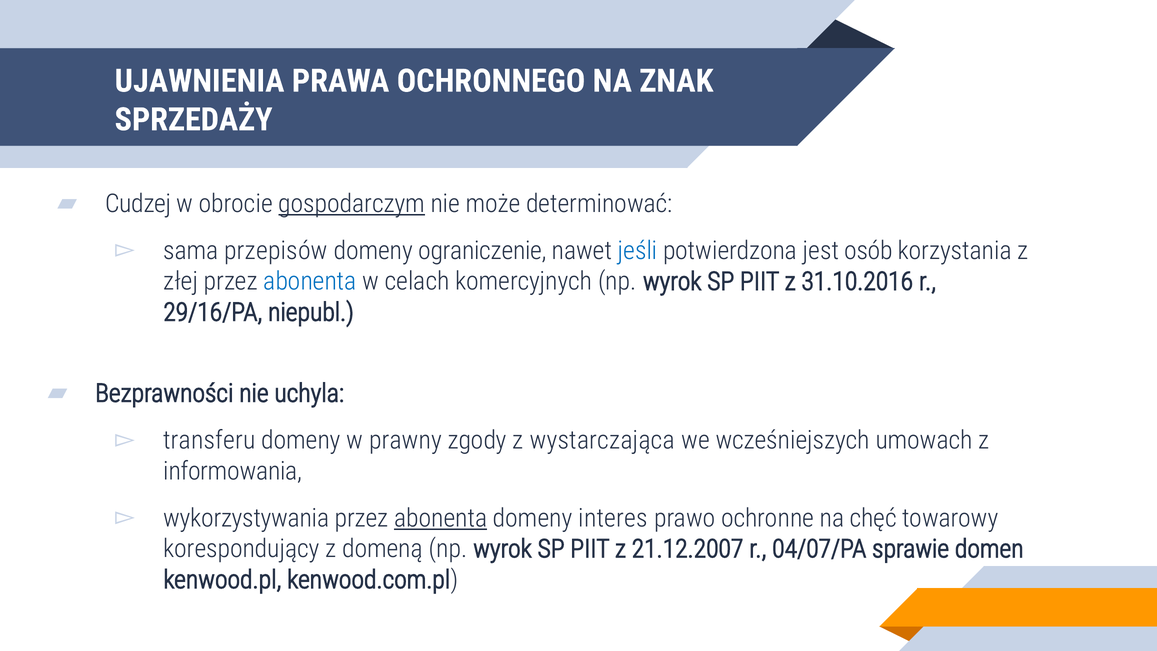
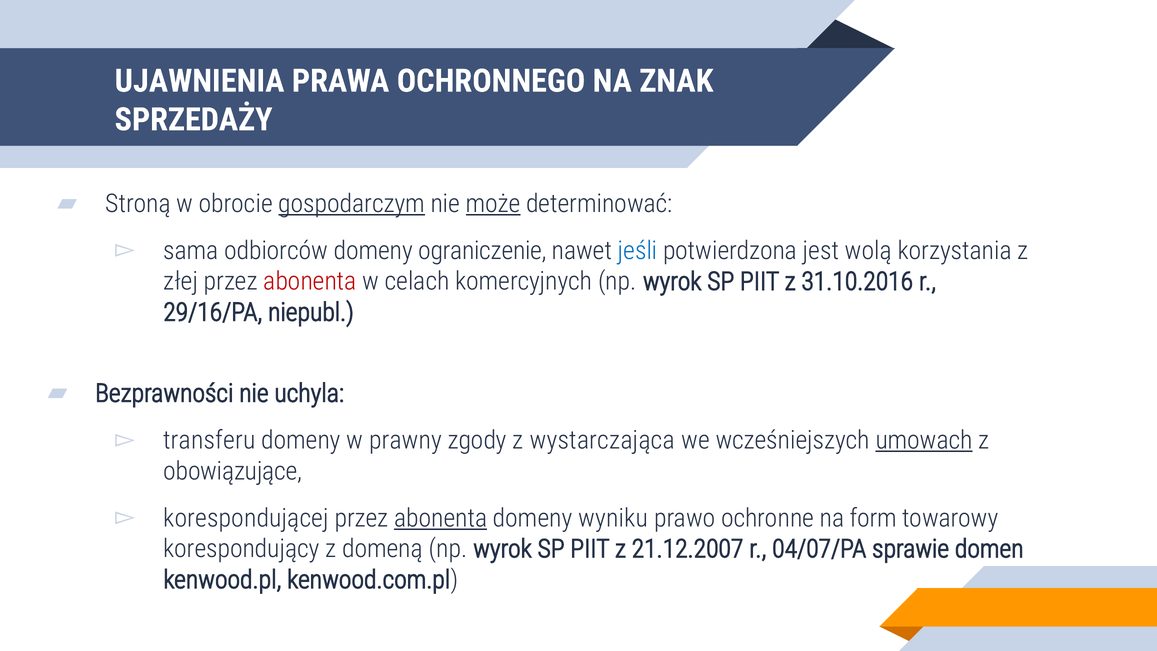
Cudzej: Cudzej -> Stroną (138, 204)
może underline: none -> present (493, 204)
przepisów: przepisów -> odbiorców (276, 251)
osób: osób -> wolą (868, 251)
abonenta colour: blue -> red (310, 281)
umowach underline: none -> present (924, 440)
informowania: informowania -> obowiązujące (233, 471)
wykorzystywania: wykorzystywania -> korespondującej (246, 518)
interes: interes -> wyniku (613, 518)
chęć: chęć -> form (873, 518)
